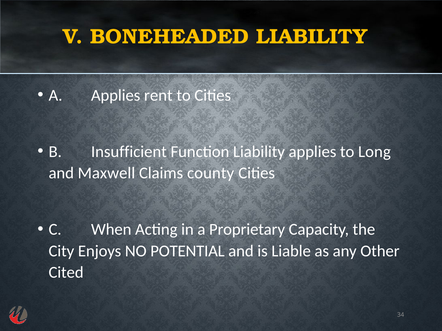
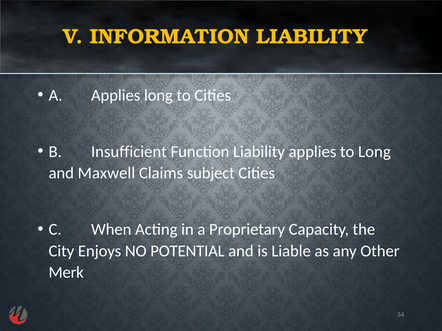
BONEHEADED: BONEHEADED -> INFORMATION (170, 37)
Applies rent: rent -> long (158, 96)
county: county -> subject (211, 173)
Cited: Cited -> Merk (66, 273)
